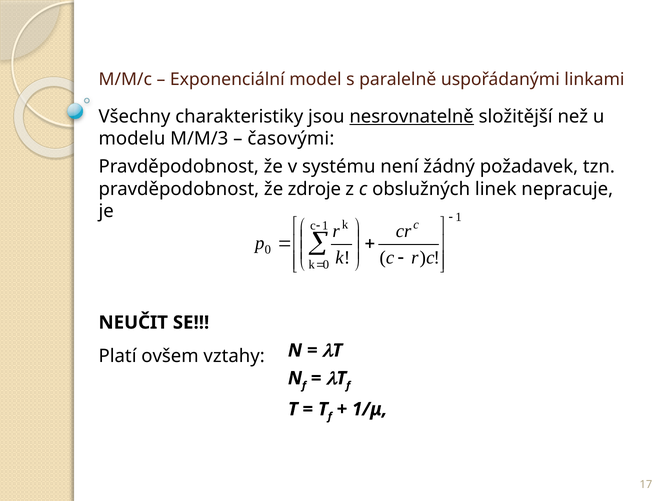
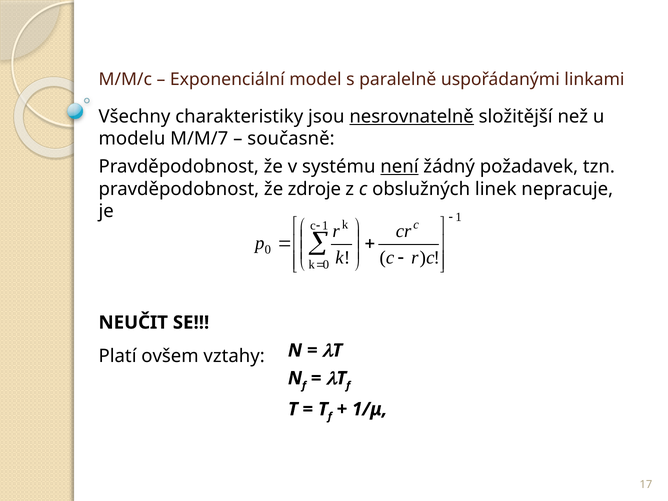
M/M/3: M/M/3 -> M/M/7 (199, 139)
časovými: časovými -> současně (291, 139)
není underline: none -> present (399, 167)
